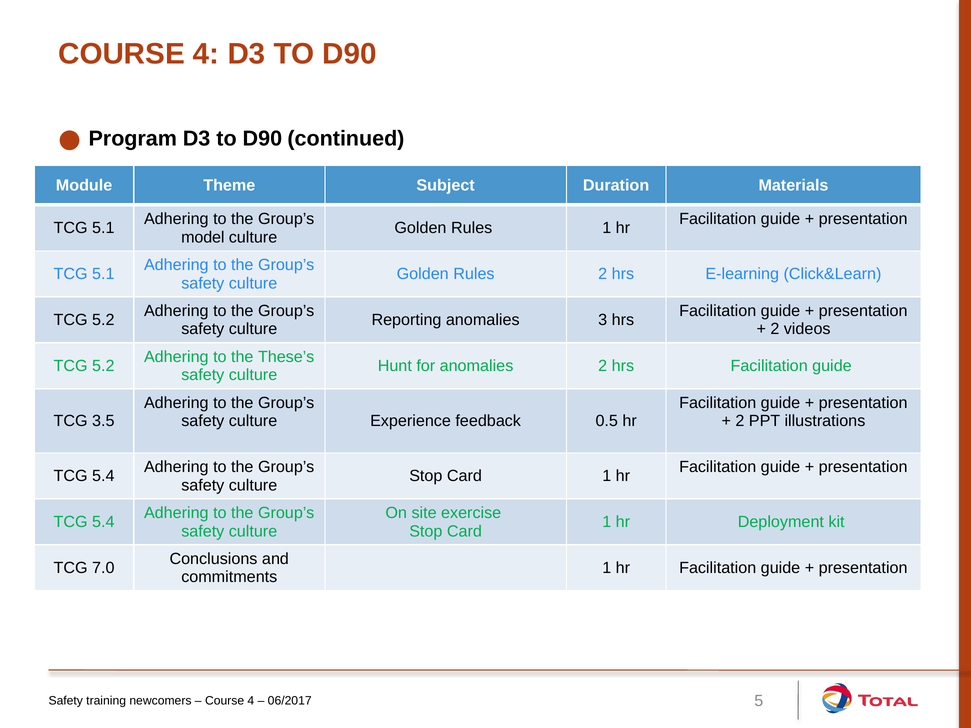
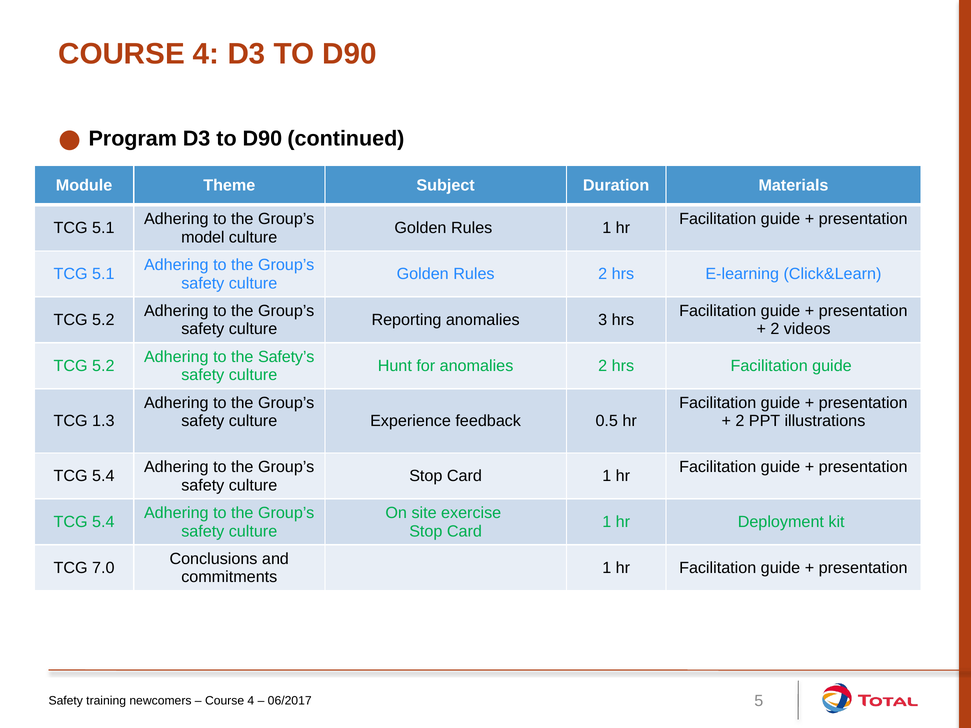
These’s: These’s -> Safety’s (286, 357)
3.5: 3.5 -> 1.3 (103, 421)
